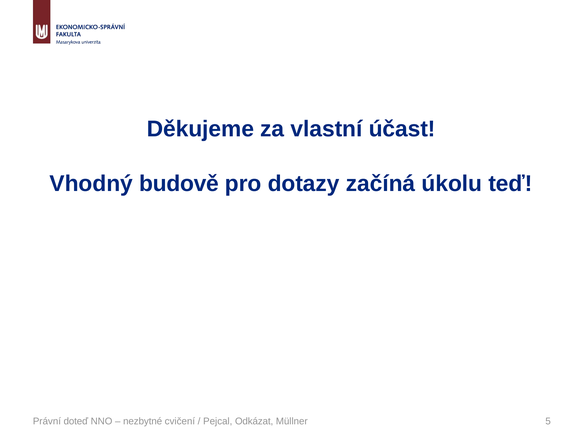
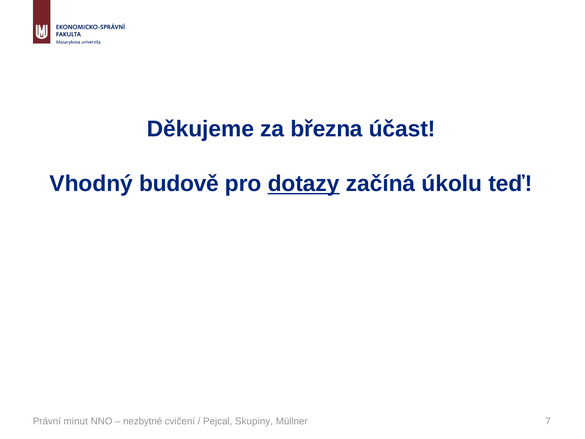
vlastní: vlastní -> března (327, 129)
dotazy underline: none -> present (304, 184)
doteď: doteď -> minut (76, 421)
Odkázat: Odkázat -> Skupiny (254, 421)
5: 5 -> 7 (548, 421)
